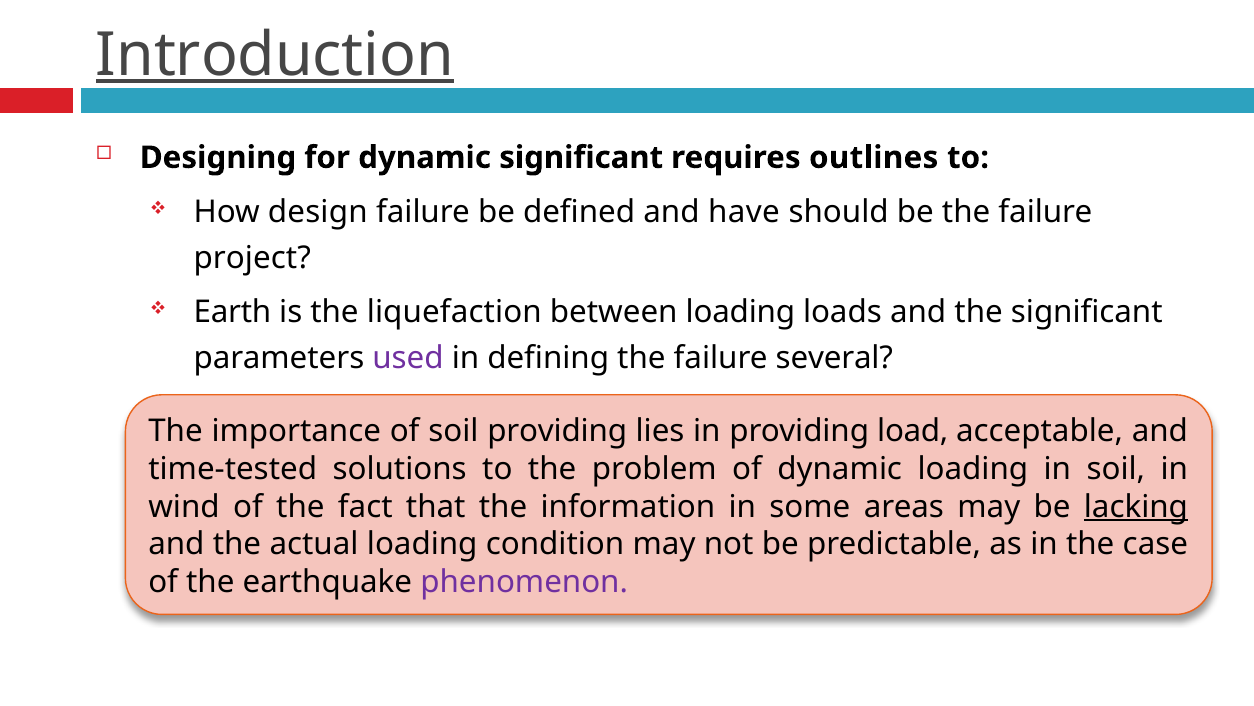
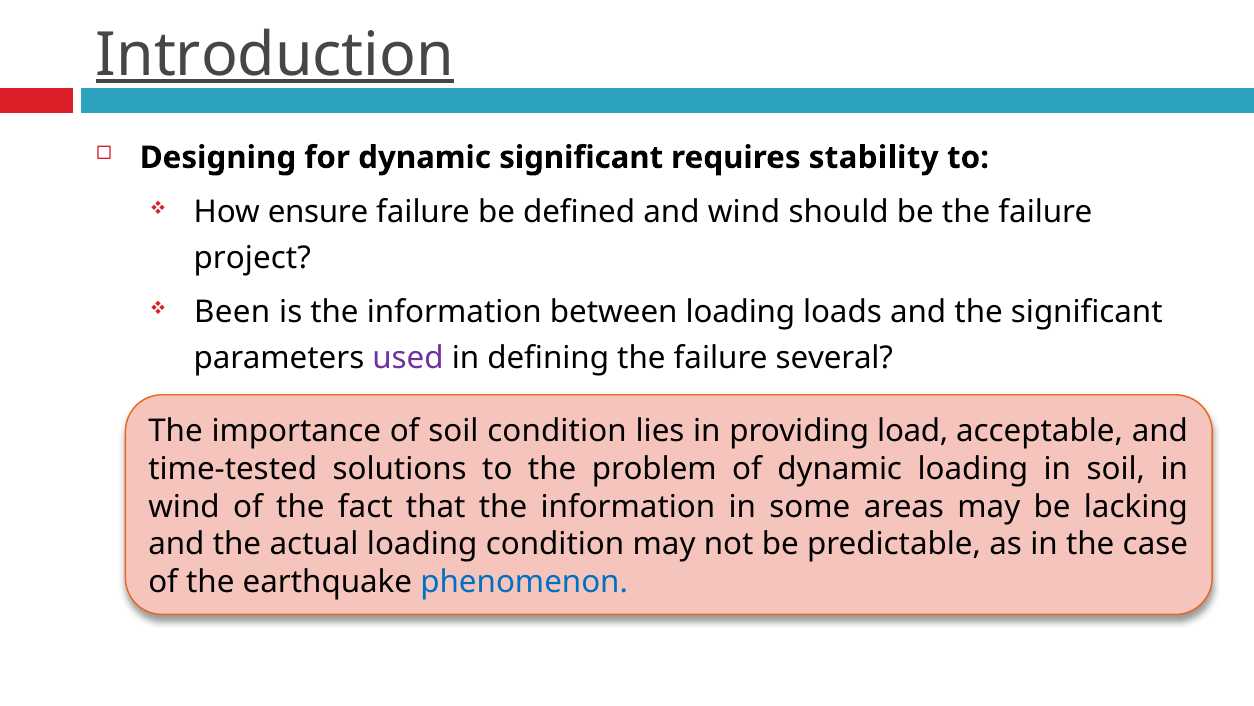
outlines: outlines -> stability (874, 157)
How design: design -> ensure (318, 212)
and have: have -> wind (744, 212)
Earth: Earth -> Been (232, 312)
is the liquefaction: liquefaction -> information (454, 312)
providing: providing -> condition (557, 431)
lacking underline: present -> none (1136, 506)
phenomenon colour: purple -> blue (524, 582)
